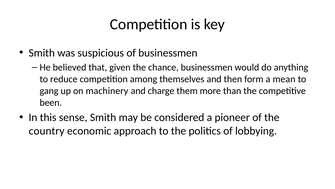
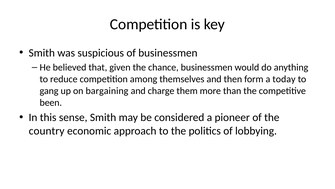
mean: mean -> today (284, 79)
machinery: machinery -> bargaining (107, 91)
